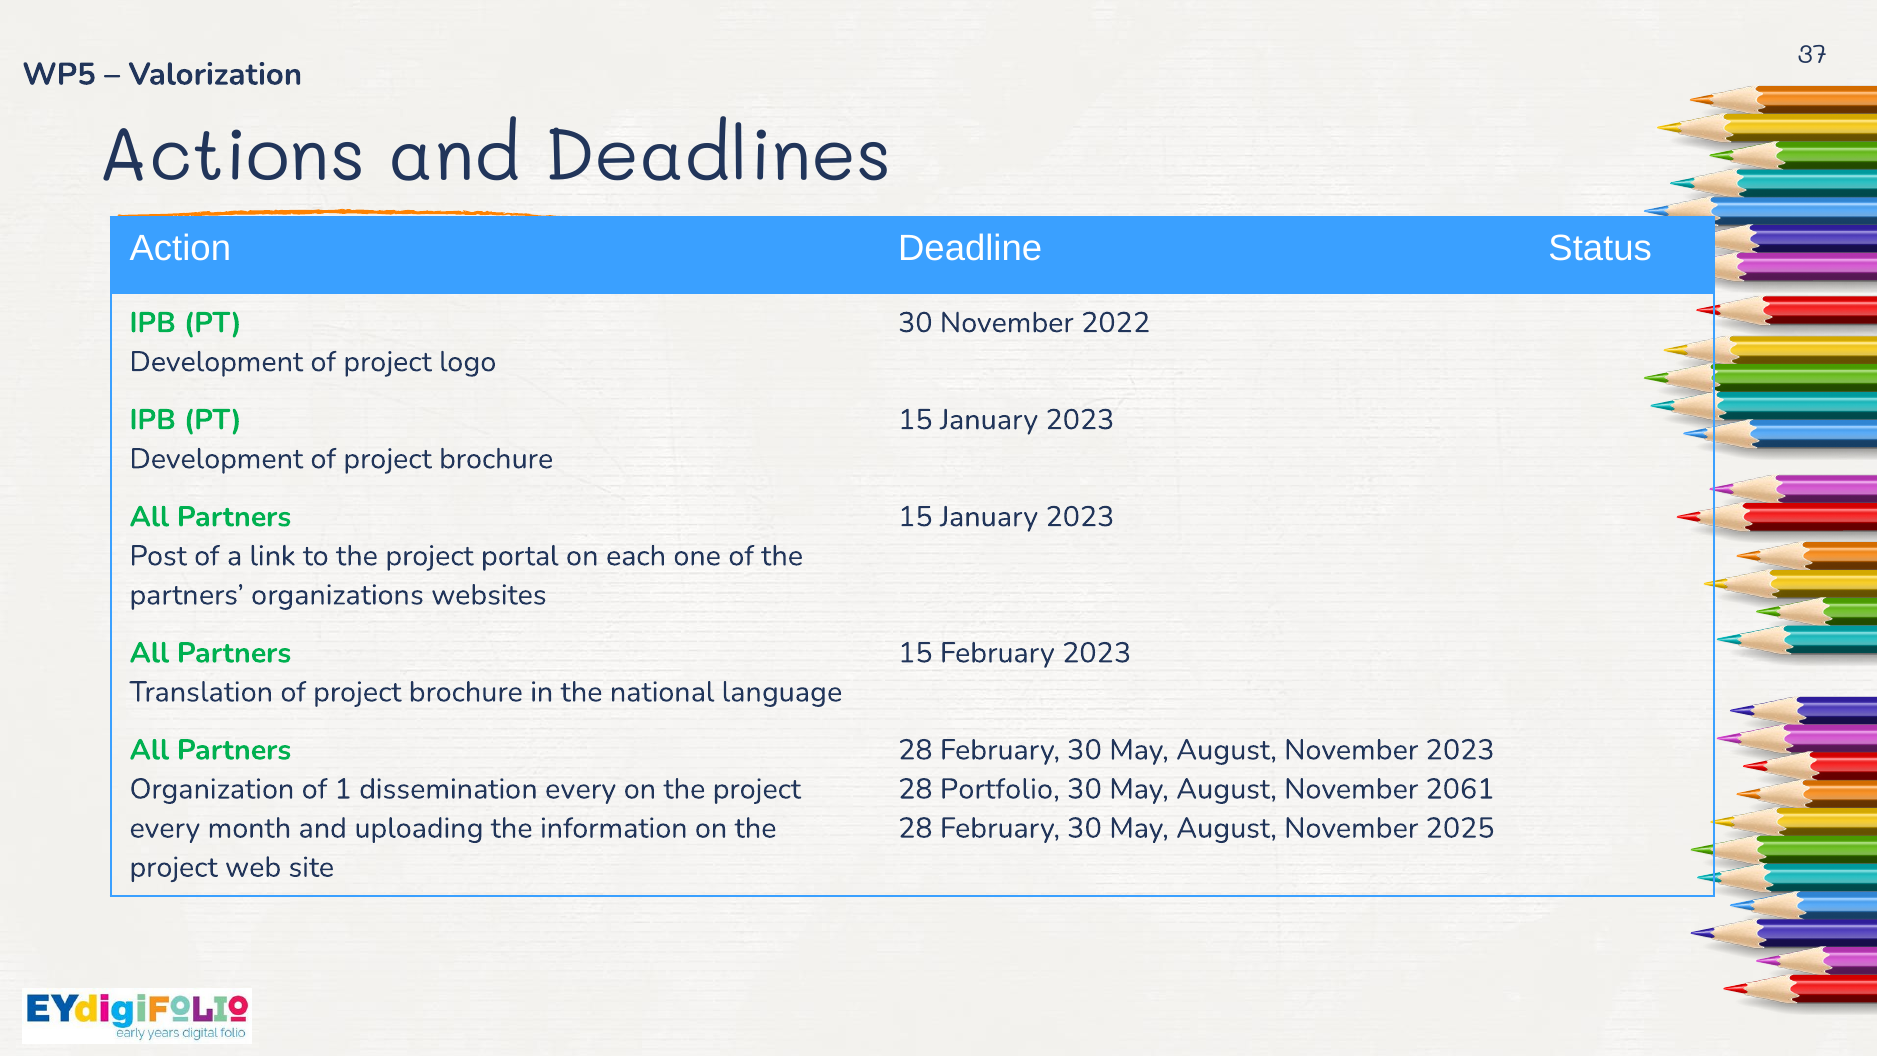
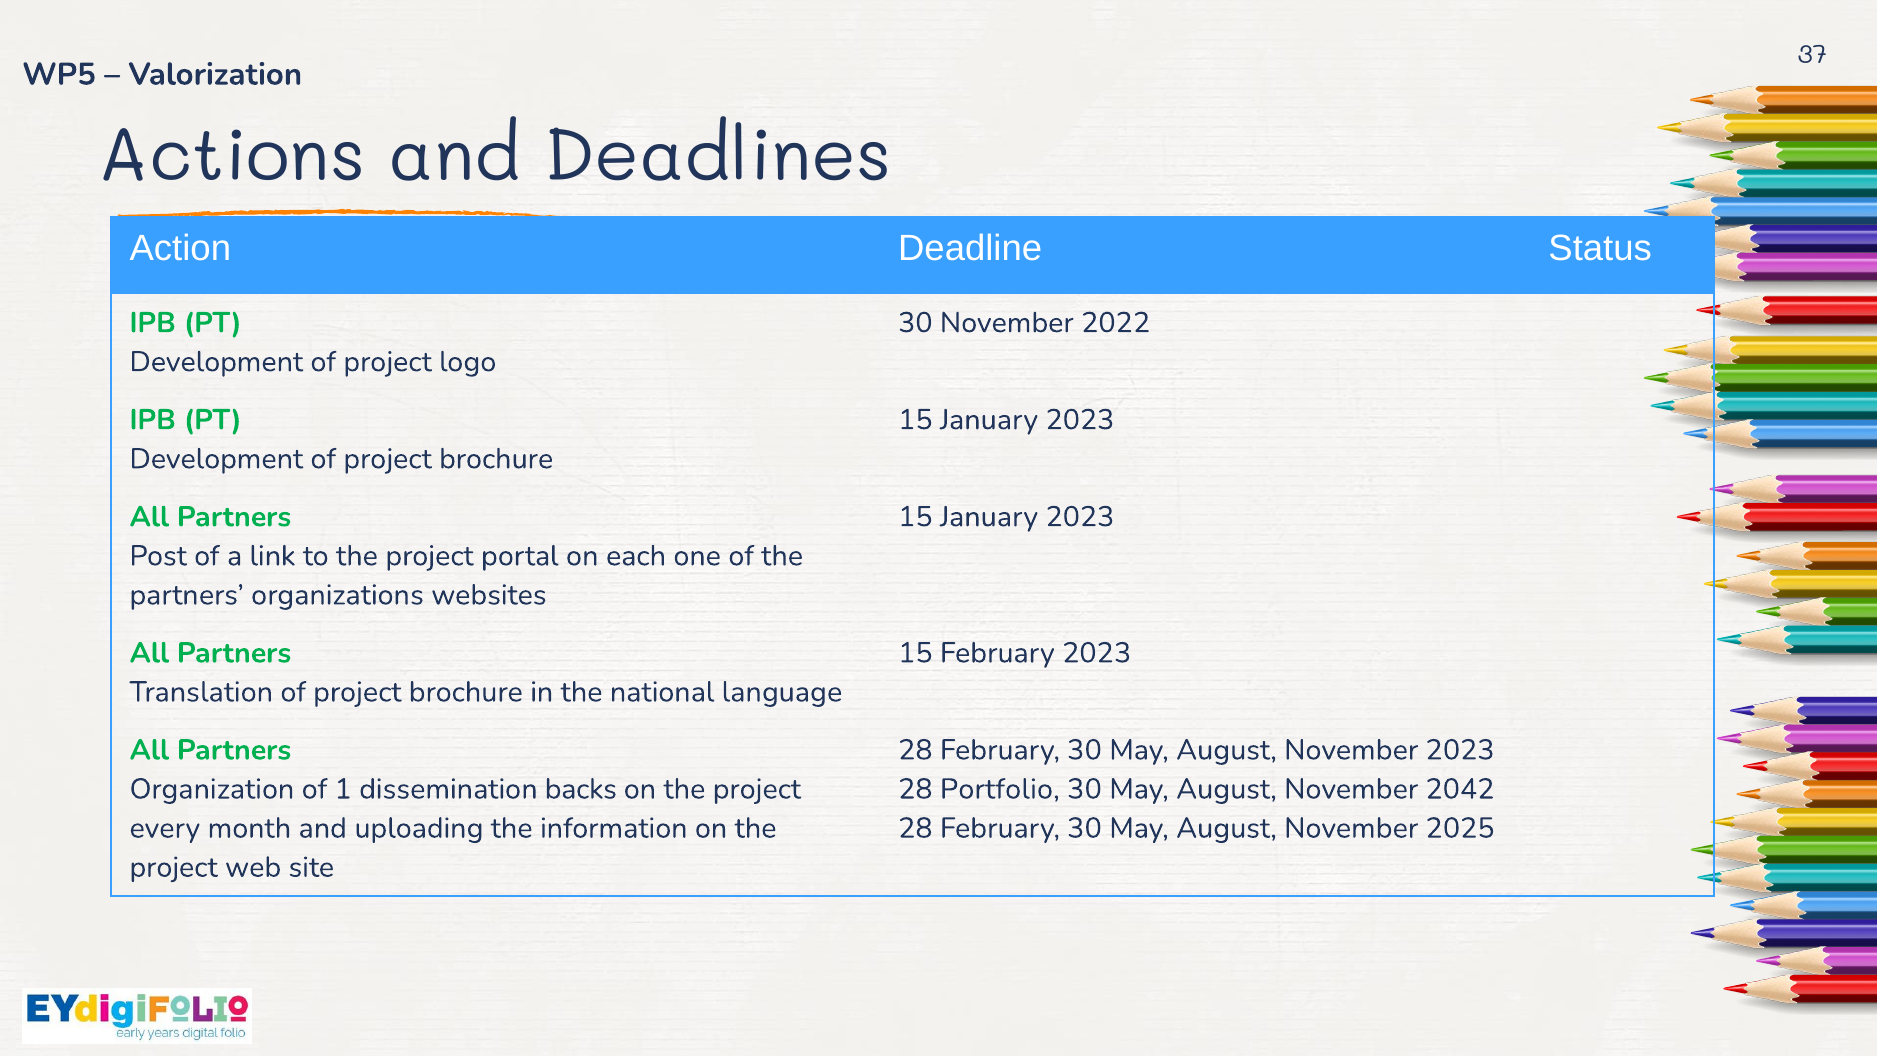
dissemination every: every -> backs (581, 789)
2061: 2061 -> 2042 (1460, 789)
